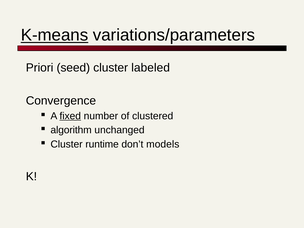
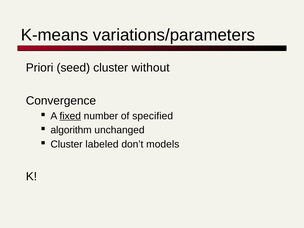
K-means underline: present -> none (55, 35)
labeled: labeled -> without (151, 68)
clustered: clustered -> specified (153, 116)
runtime: runtime -> labeled (102, 144)
